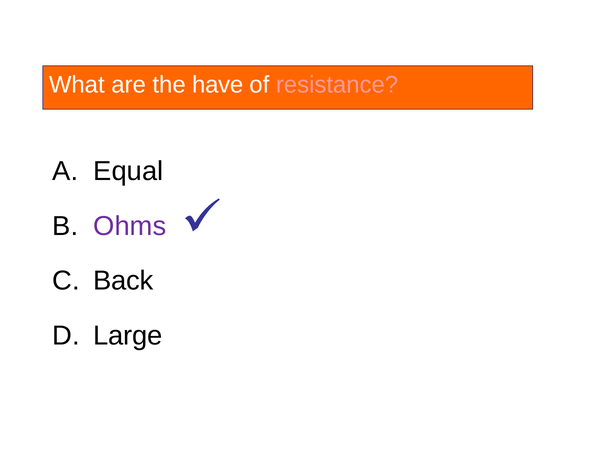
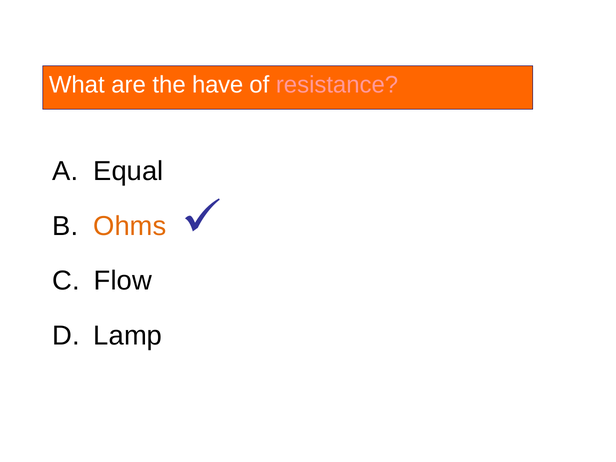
Ohms colour: purple -> orange (130, 226)
Back: Back -> Flow (123, 281)
Large: Large -> Lamp (128, 336)
